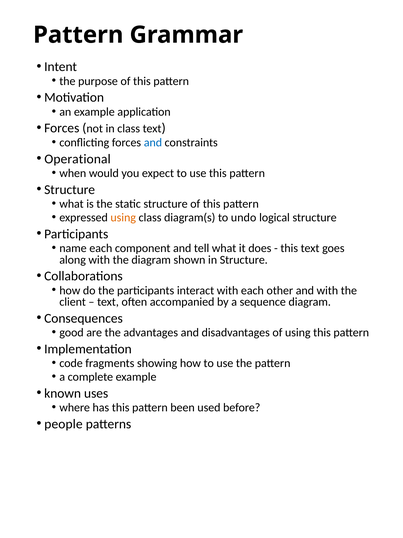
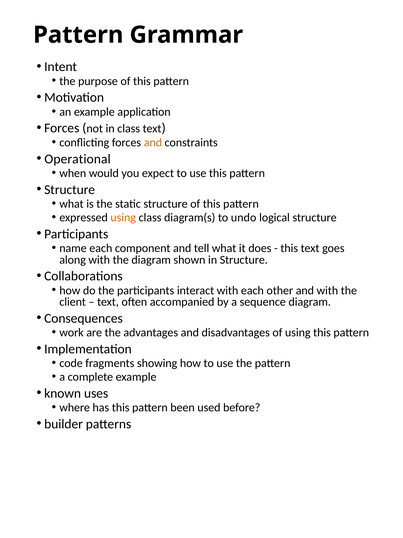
and colour: blue -> orange (153, 142)
good: good -> work (71, 332)
people: people -> builder (64, 424)
